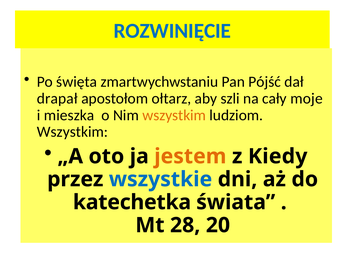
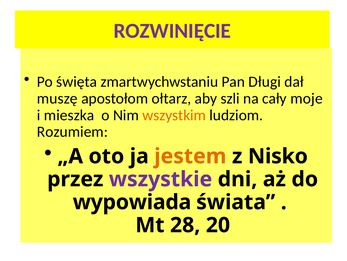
ROZWINIĘCIE colour: blue -> purple (172, 31)
Pójść: Pójść -> Długi (265, 81)
drapał: drapał -> muszę (57, 98)
Wszystkim: Wszystkim -> Rozumiem (72, 131)
Kiedy: Kiedy -> Nisko (278, 156)
wszystkie colour: blue -> purple (161, 179)
katechetka: katechetka -> wypowiada (132, 202)
